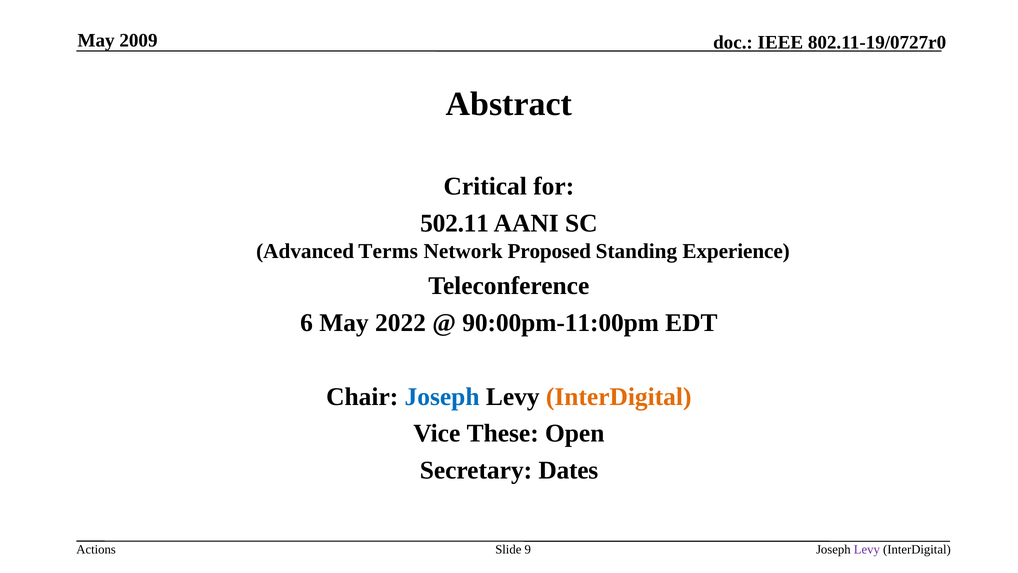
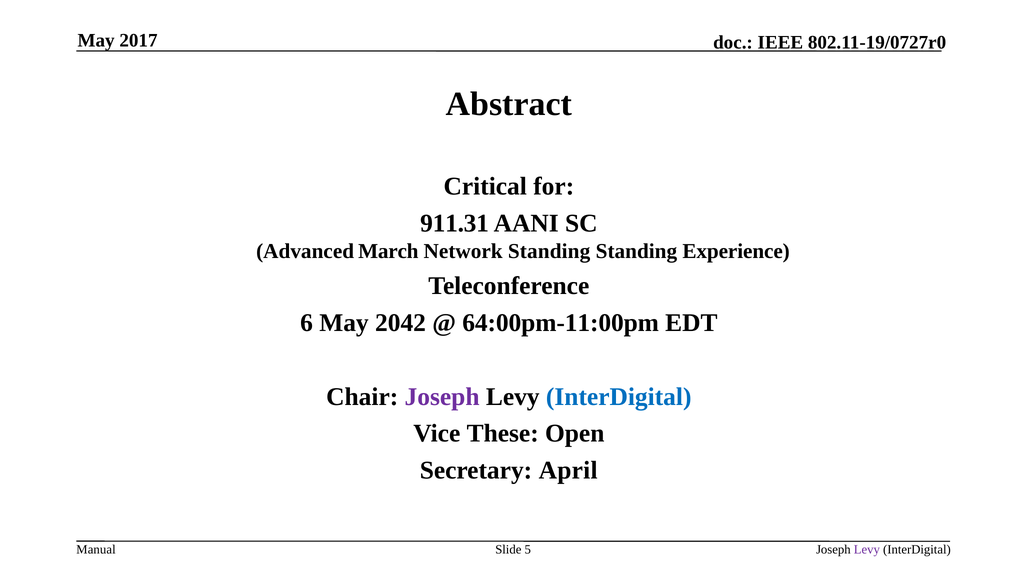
2009: 2009 -> 2017 (138, 40)
502.11: 502.11 -> 911.31 (455, 223)
Terms: Terms -> March (388, 251)
Network Proposed: Proposed -> Standing (549, 251)
2022: 2022 -> 2042 (401, 323)
90:00pm-11:00pm: 90:00pm-11:00pm -> 64:00pm-11:00pm (561, 323)
Joseph colour: blue -> purple (442, 396)
InterDigital colour: orange -> blue (619, 396)
Dates: Dates -> April (568, 470)
Actions: Actions -> Manual (96, 549)
9: 9 -> 5 (528, 549)
